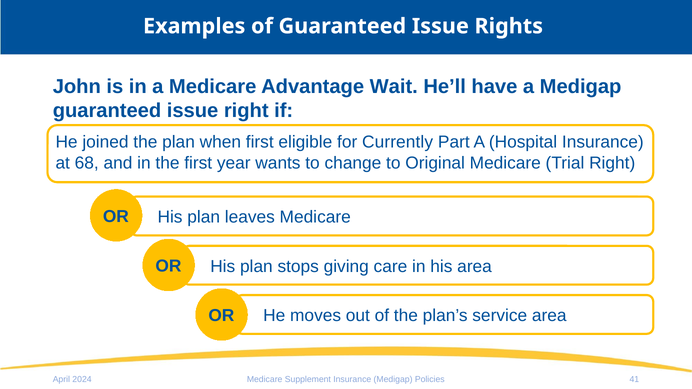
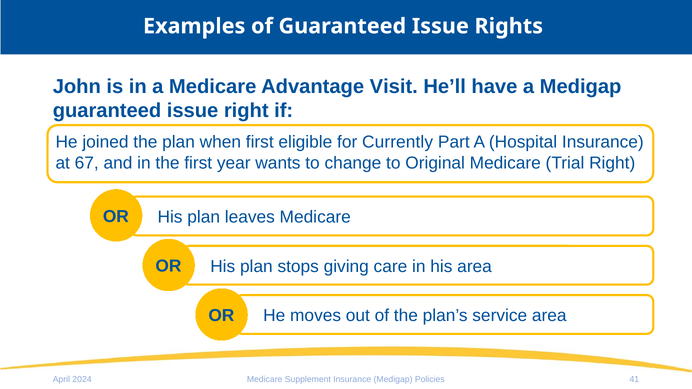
Wait: Wait -> Visit (394, 87)
68: 68 -> 67 (87, 163)
